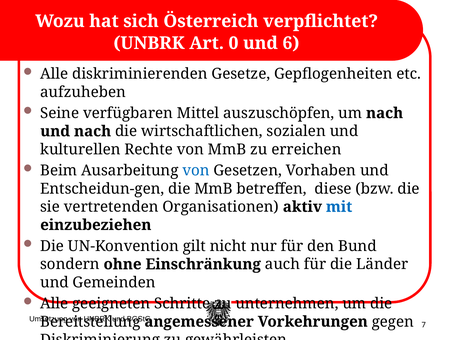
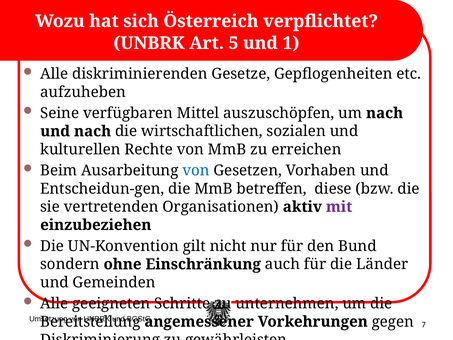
0: 0 -> 5 (233, 43)
6: 6 -> 1 (291, 43)
mit colour: blue -> purple (339, 207)
